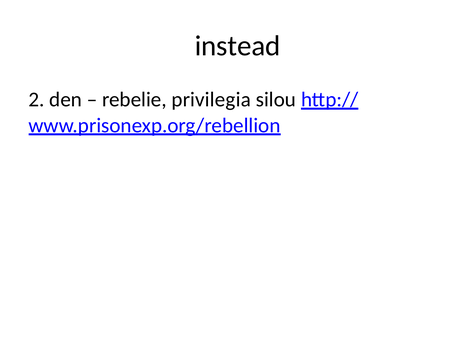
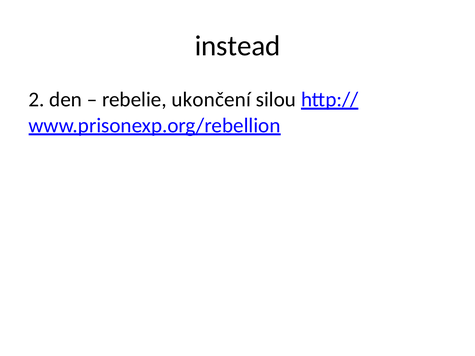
privilegia: privilegia -> ukončení (211, 100)
